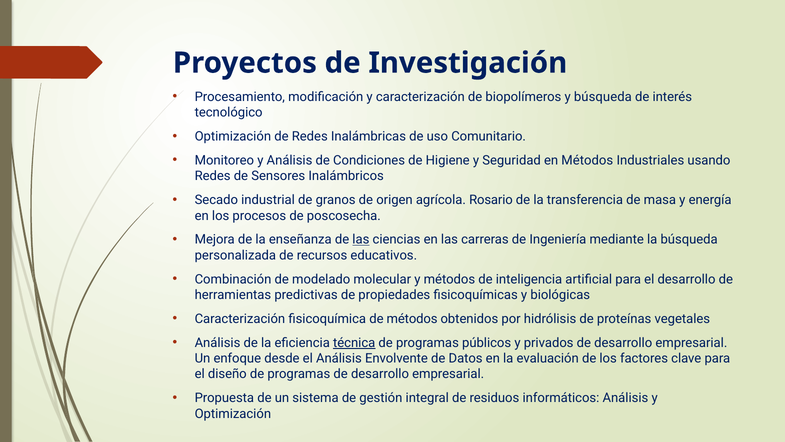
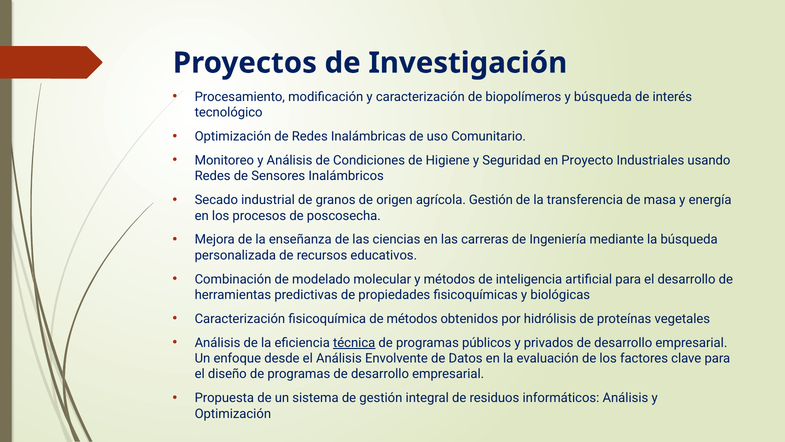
en Métodos: Métodos -> Proyecto (587, 160)
agrícola Rosario: Rosario -> Gestión (491, 200)
las underline: present -> none (361, 239)
